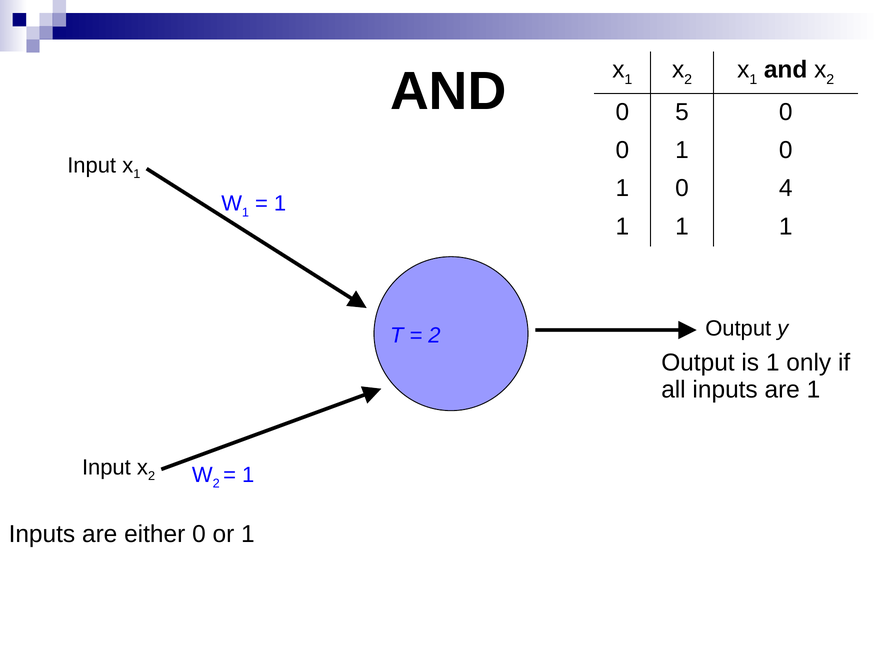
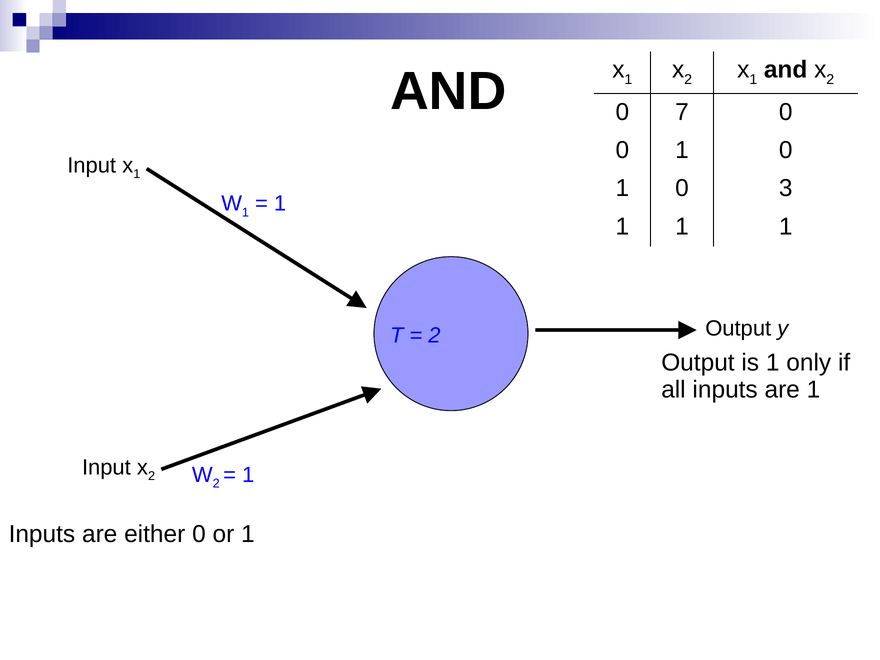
5: 5 -> 7 (682, 112)
4: 4 -> 3 (786, 188)
